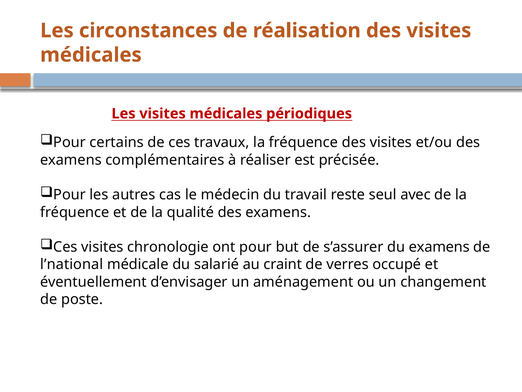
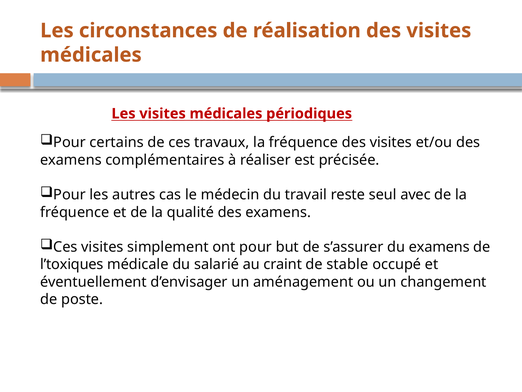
chronologie: chronologie -> simplement (168, 247)
l’national: l’national -> l’toxiques (72, 264)
verres: verres -> stable (347, 264)
